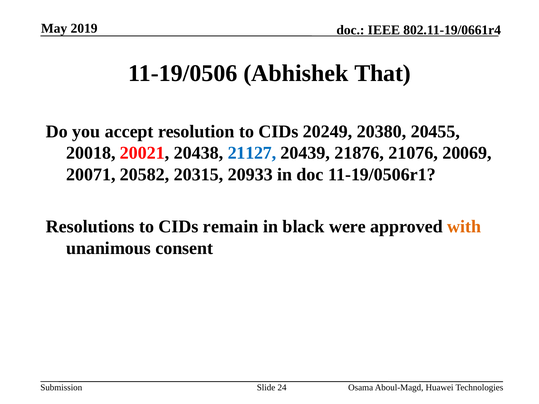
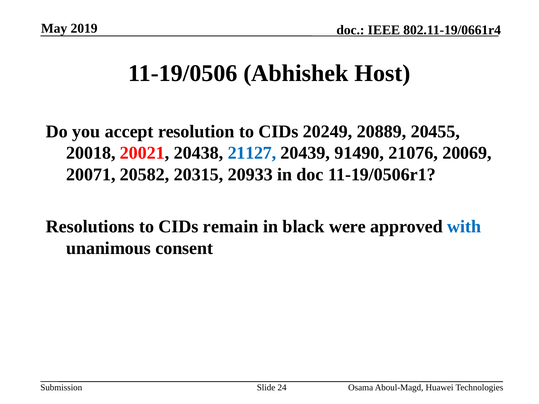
That: That -> Host (382, 73)
20380: 20380 -> 20889 (381, 132)
21876: 21876 -> 91490 (359, 153)
with colour: orange -> blue (464, 227)
